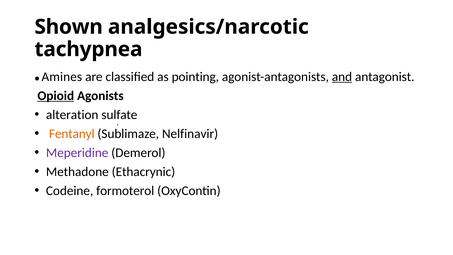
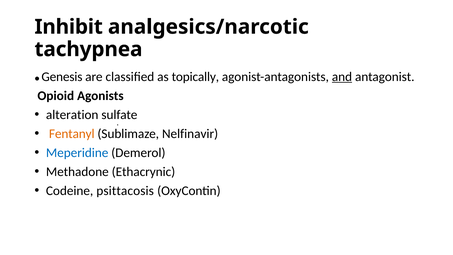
Shown: Shown -> Inhibit (69, 27)
Amines: Amines -> Genesis (62, 77)
pointing: pointing -> topically (195, 77)
Opioid underline: present -> none (56, 96)
Meperidine colour: purple -> blue (77, 153)
formoterol: formoterol -> psittacosis (125, 191)
